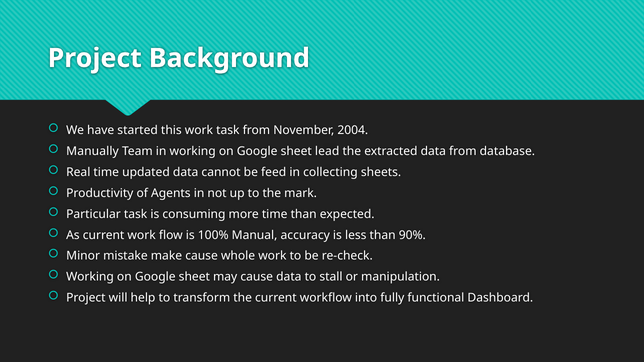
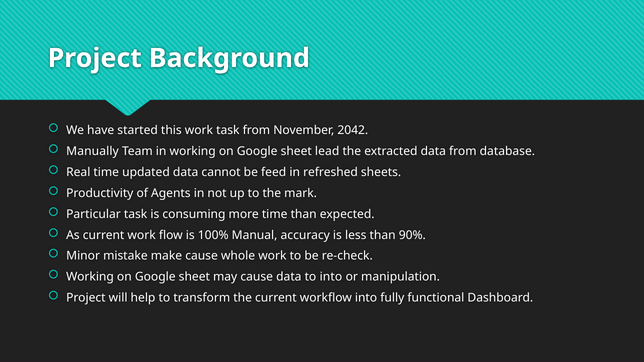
2004: 2004 -> 2042 (353, 131)
collecting: collecting -> refreshed (331, 172)
to stall: stall -> into (331, 277)
